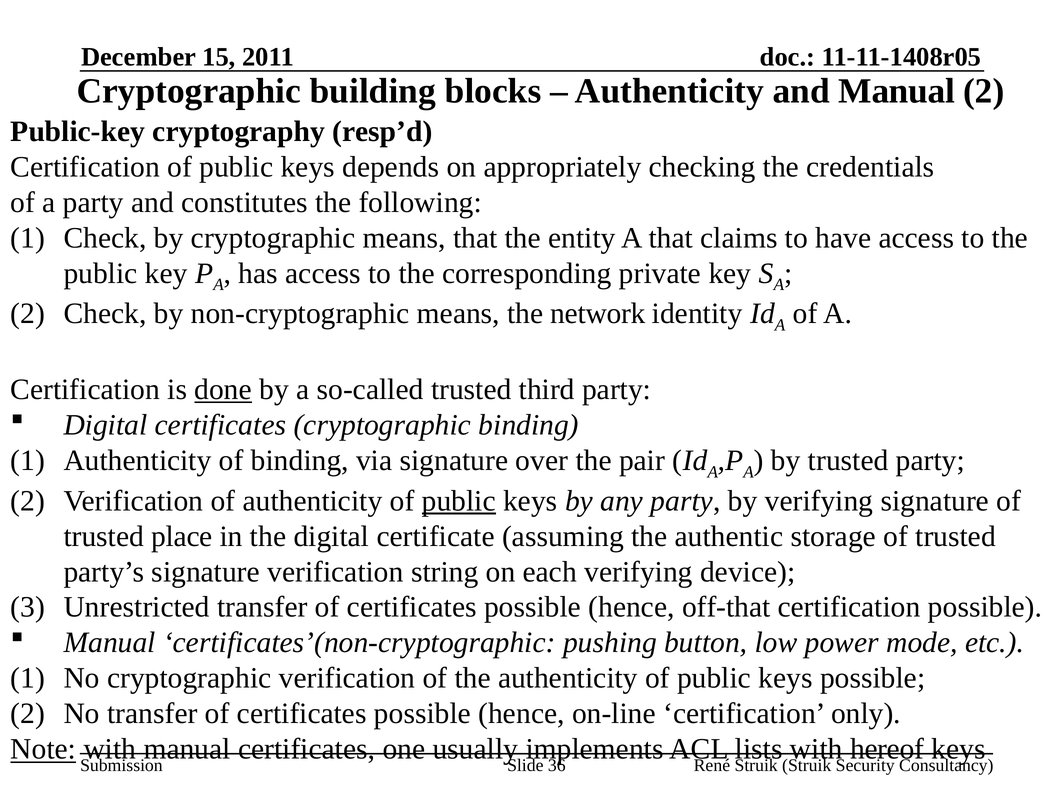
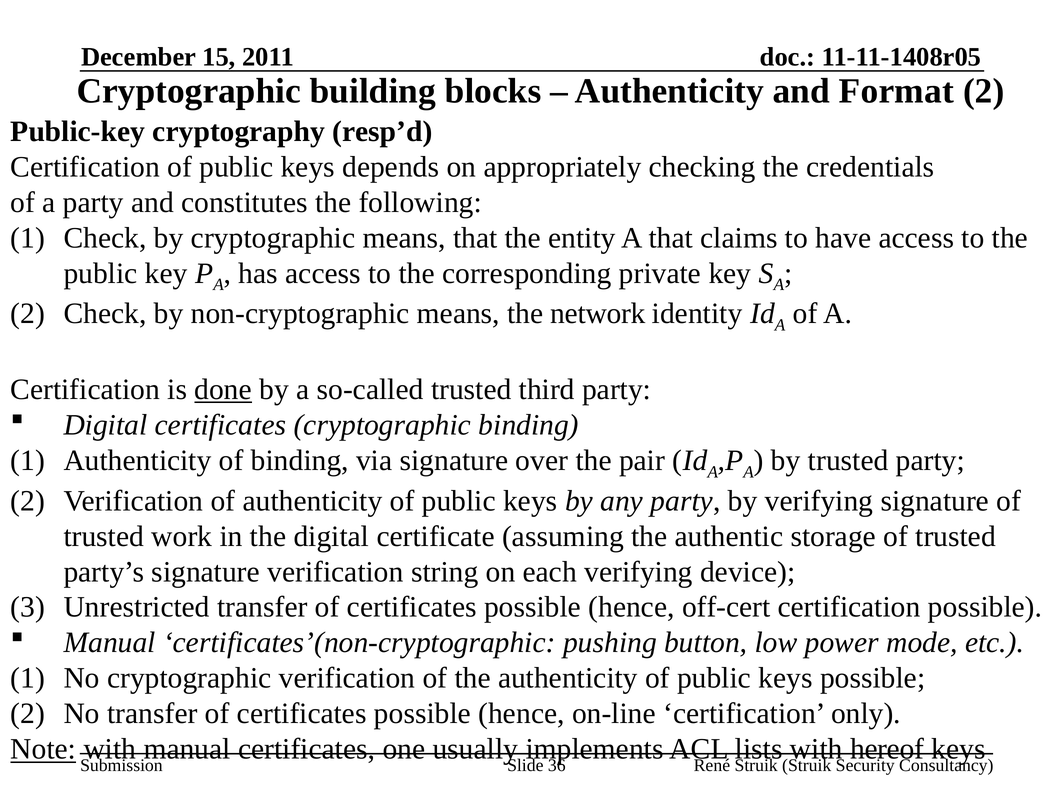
and Manual: Manual -> Format (896, 91)
public underline: present -> none (459, 501)
place: place -> work (182, 536)
off-that: off-that -> off-cert (726, 607)
